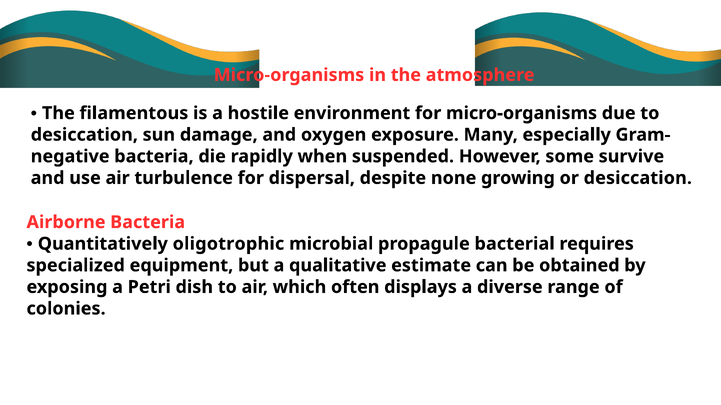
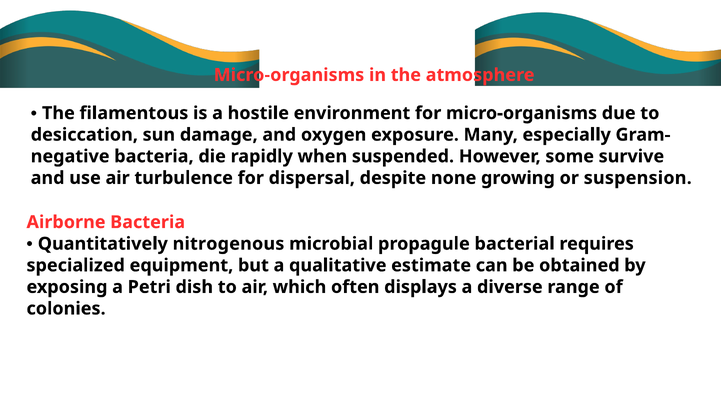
or desiccation: desiccation -> suspension (638, 178)
oligotrophic: oligotrophic -> nitrogenous (228, 244)
